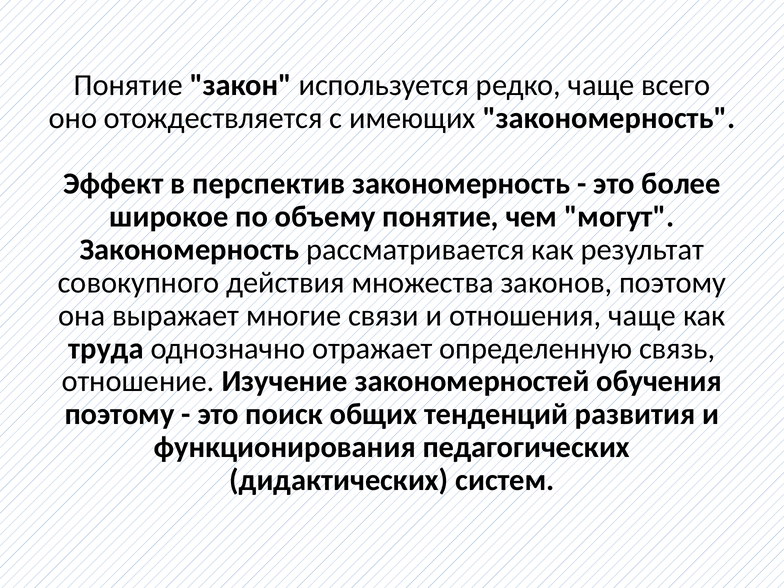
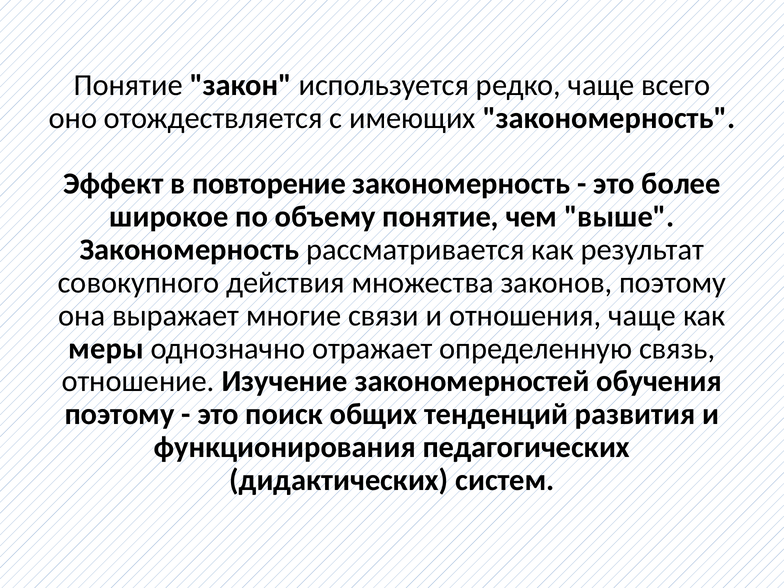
перспектив: перспектив -> повторение (269, 184)
могут: могут -> выше (619, 217)
труда: труда -> меры (106, 348)
